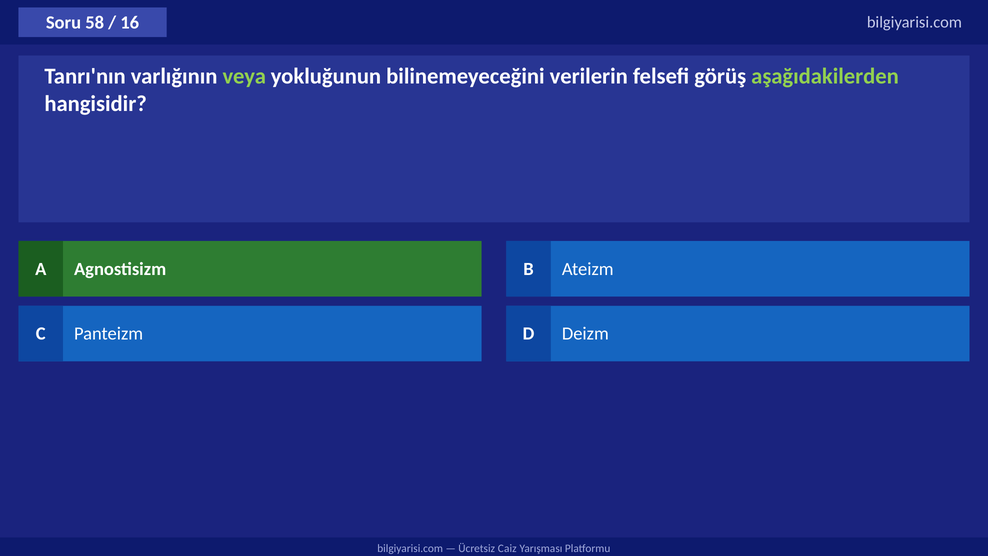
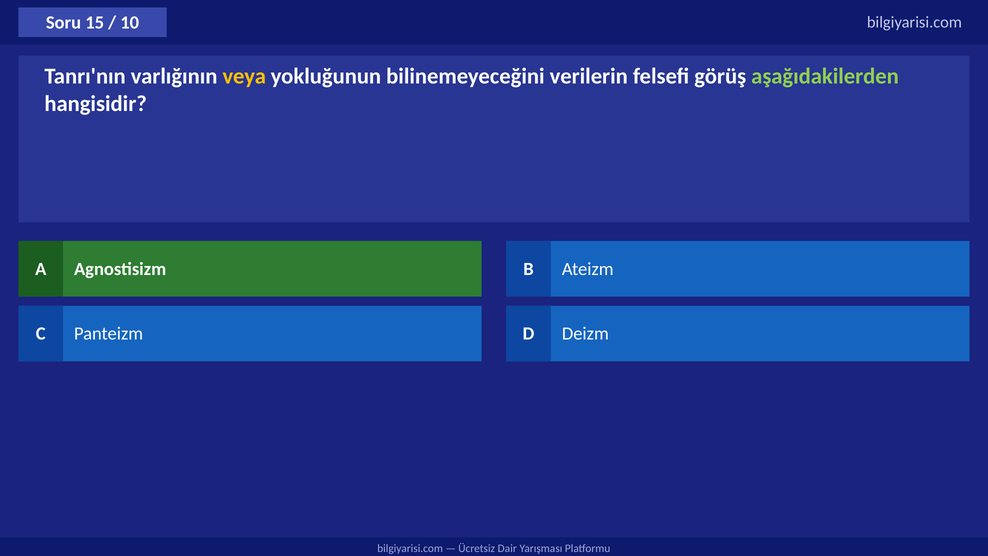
58: 58 -> 15 (95, 23)
16: 16 -> 10 (130, 23)
veya colour: light green -> yellow (244, 76)
Caiz: Caiz -> Dair (507, 548)
